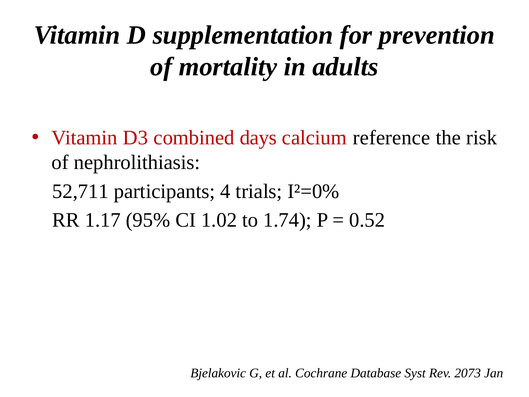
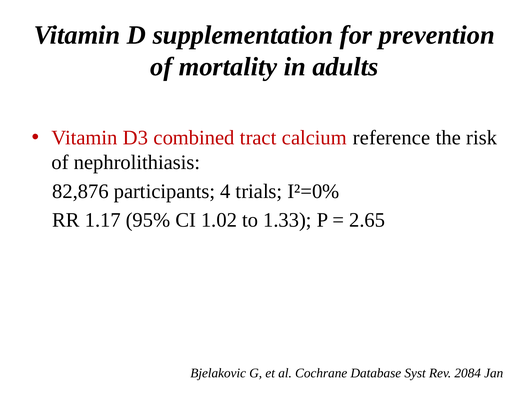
days: days -> tract (258, 138)
52,711: 52,711 -> 82,876 (81, 191)
1.74: 1.74 -> 1.33 (287, 220)
0.52: 0.52 -> 2.65 (367, 220)
2073: 2073 -> 2084 (468, 373)
